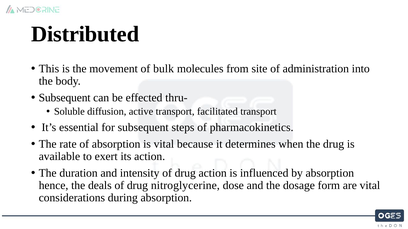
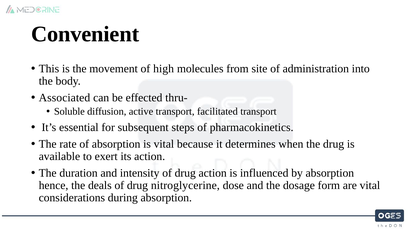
Distributed: Distributed -> Convenient (85, 34)
bulk: bulk -> high (164, 69)
Subsequent: Subsequent -> Associated (65, 98)
